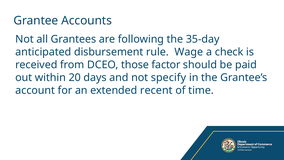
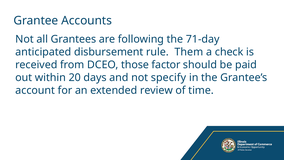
35-day: 35-day -> 71-day (203, 39)
Wage: Wage -> Them (189, 52)
recent: recent -> review (156, 90)
